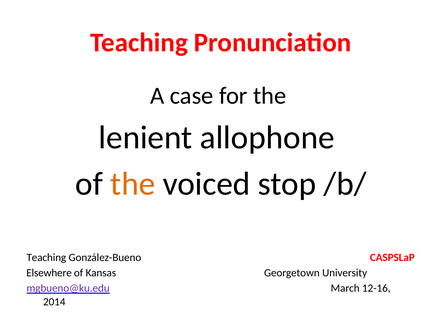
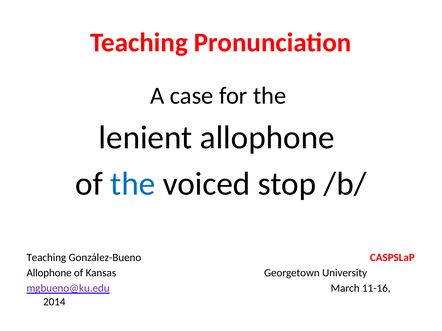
the colour: orange -> blue (133, 184)
Elsewhere: Elsewhere -> Allophone (49, 273)
12-16: 12-16 -> 11-16 (376, 289)
